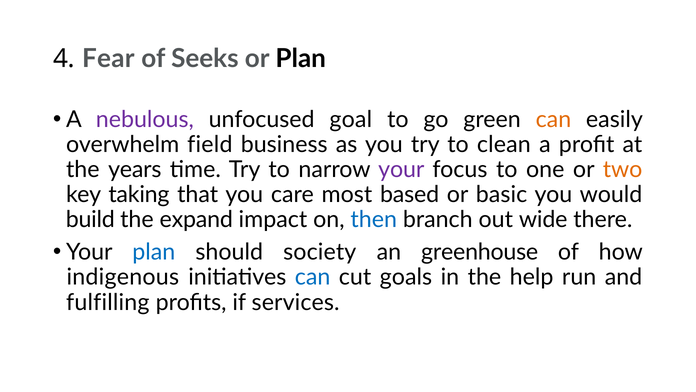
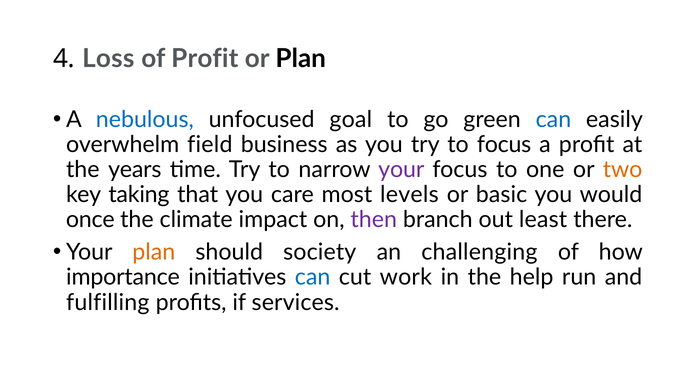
Fear: Fear -> Loss (108, 58)
of Seeks: Seeks -> Profit (205, 58)
nebulous colour: purple -> blue (145, 119)
can colour: orange -> blue (553, 119)
to clean: clean -> focus (504, 144)
based: based -> levels (409, 194)
build: build -> once (90, 220)
expand: expand -> climate (196, 220)
then colour: blue -> purple (374, 220)
wide: wide -> least (543, 220)
plan colour: blue -> orange (154, 252)
greenhouse: greenhouse -> challenging (479, 252)
indigenous: indigenous -> importance (123, 277)
goals: goals -> work (406, 277)
